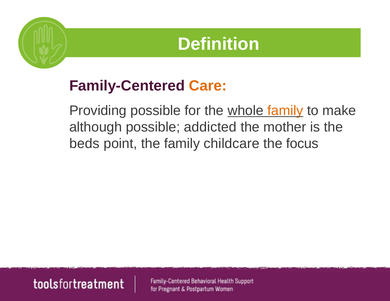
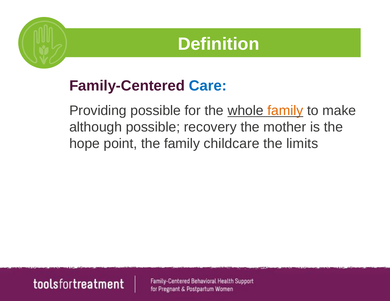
Care colour: orange -> blue (208, 86)
addicted: addicted -> recovery (210, 127)
beds: beds -> hope (85, 144)
focus: focus -> limits (302, 144)
